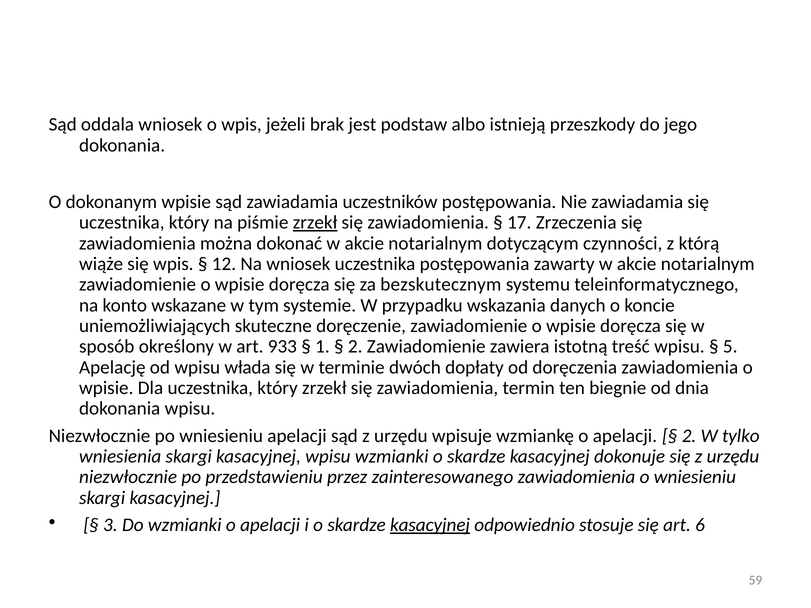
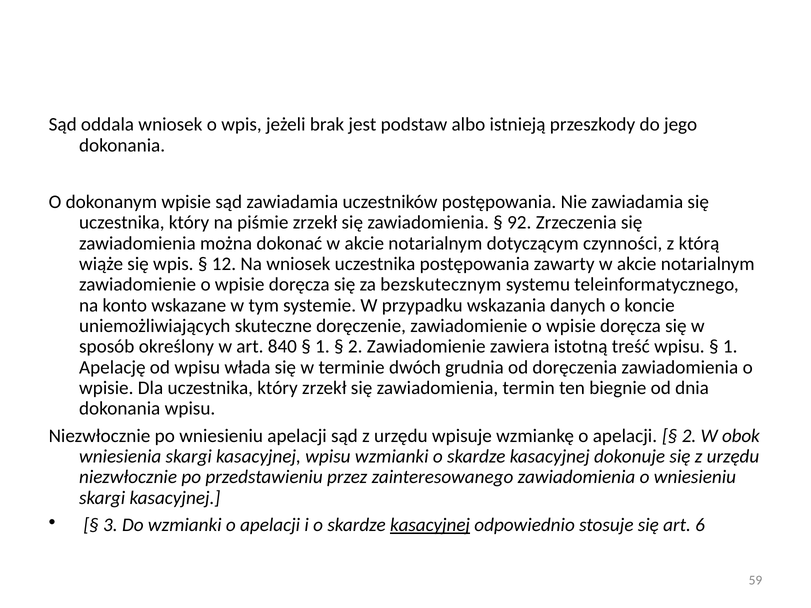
zrzekł underline: present -> none (315, 223)
17: 17 -> 92 (519, 223)
933: 933 -> 840 (282, 347)
5: 5 -> 1 (730, 347)
dopłaty: dopłaty -> grudnia (475, 367)
tylko: tylko -> obok (741, 436)
